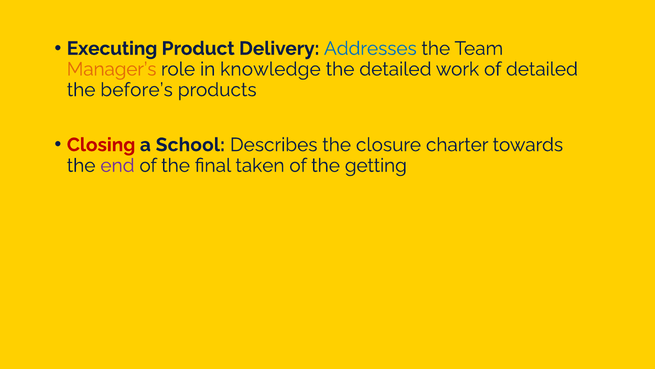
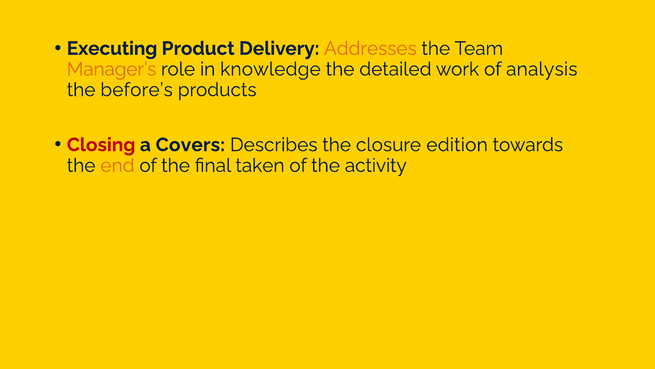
Addresses colour: blue -> orange (370, 48)
of detailed: detailed -> analysis (542, 69)
School: School -> Covers (190, 145)
charter: charter -> edition (457, 145)
end colour: purple -> orange (117, 165)
getting: getting -> activity (376, 165)
